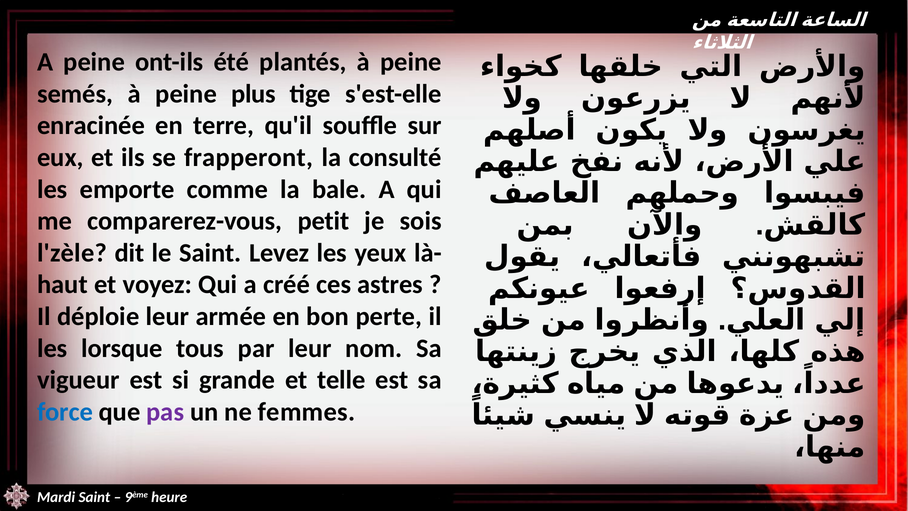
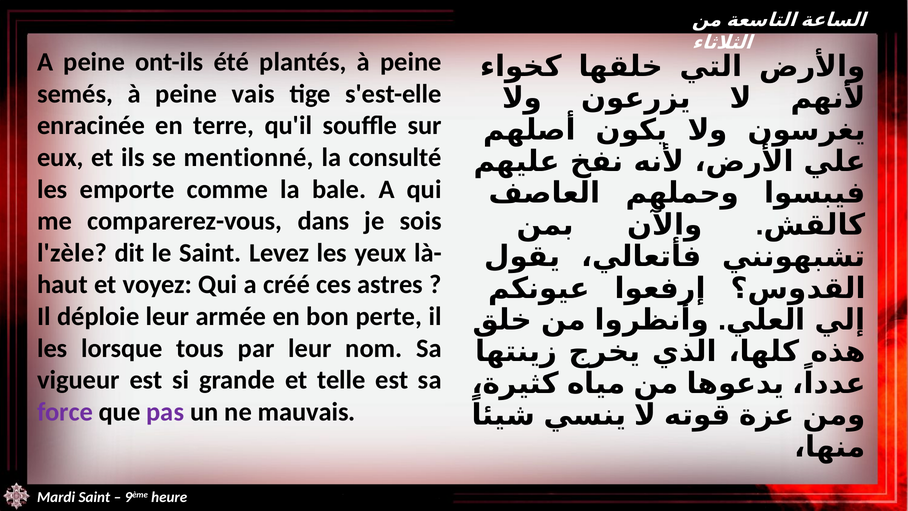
plus: plus -> vais (253, 94)
frapperont: frapperont -> mentionné (249, 157)
petit: petit -> dans (323, 221)
force colour: blue -> purple (65, 412)
femmes: femmes -> mauvais (307, 412)
